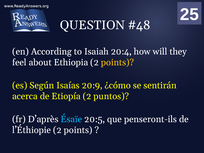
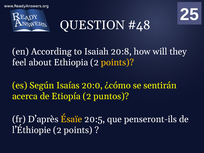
20:4: 20:4 -> 20:8 (121, 52)
20:9: 20:9 -> 20:0 (92, 85)
Ésaïe colour: light blue -> yellow (71, 119)
